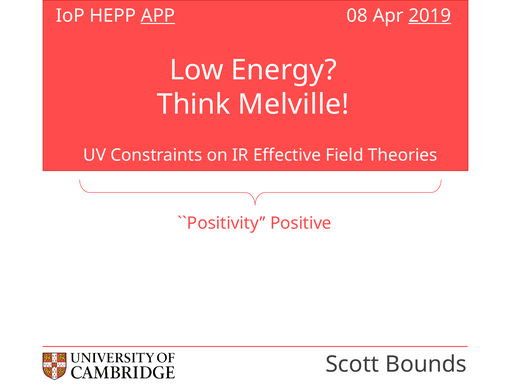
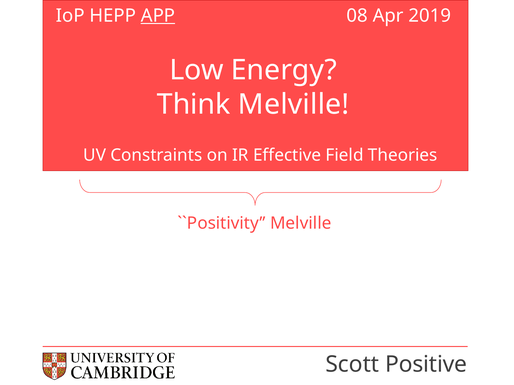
2019 underline: present -> none (430, 16)
Positive: Positive -> Melville (301, 224)
Bounds: Bounds -> Positive (426, 365)
